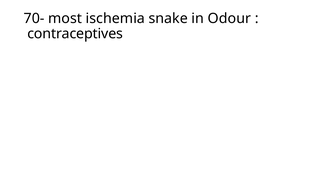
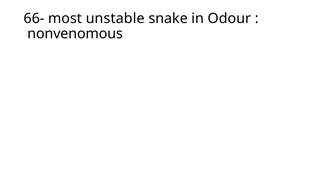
70-: 70- -> 66- (34, 18)
ischemia: ischemia -> unstable (115, 18)
contraceptives: contraceptives -> nonvenomous (75, 34)
